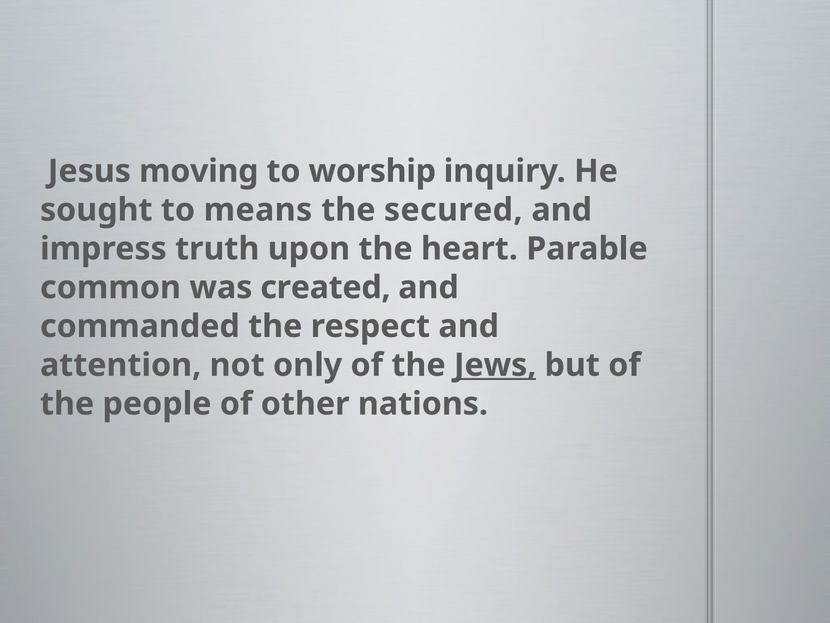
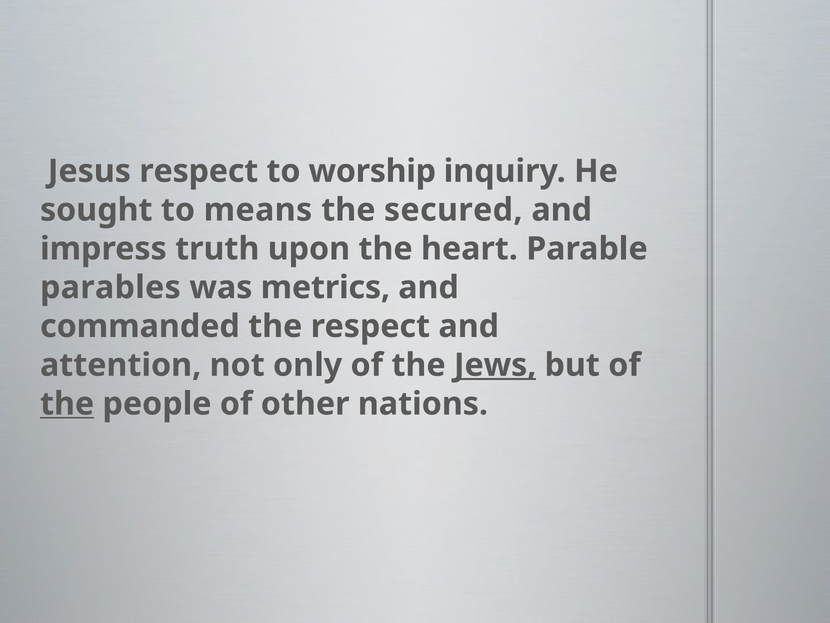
Jesus moving: moving -> respect (199, 171)
common: common -> parables (110, 287)
created: created -> metrics (325, 287)
the underline: none -> present (67, 404)
